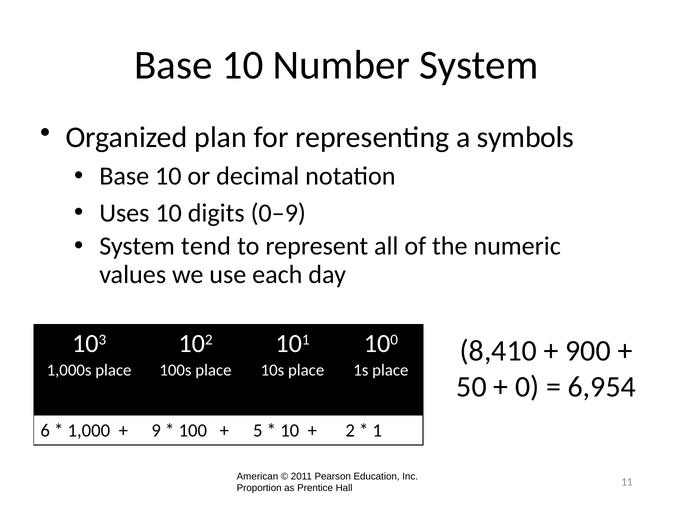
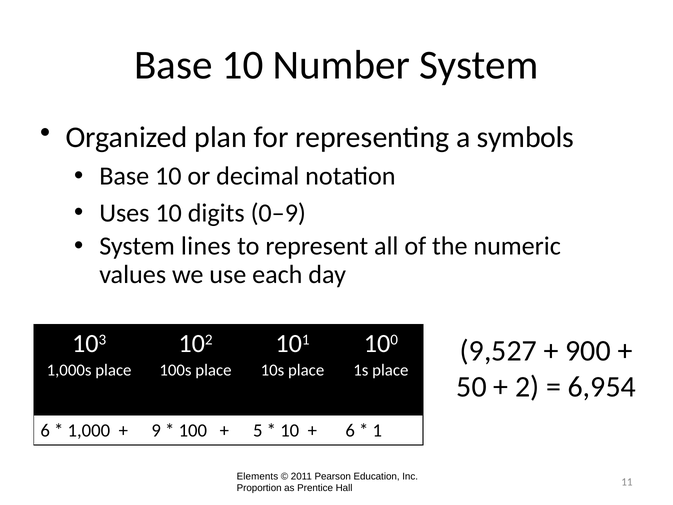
tend: tend -> lines (206, 246)
8,410: 8,410 -> 9,527 (498, 351)
0: 0 -> 2 (527, 387)
2: 2 -> 6 (350, 430)
American: American -> Elements (257, 476)
